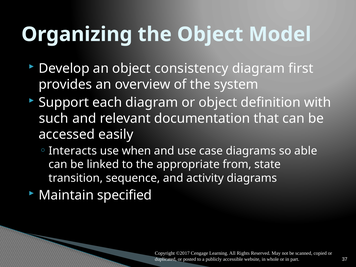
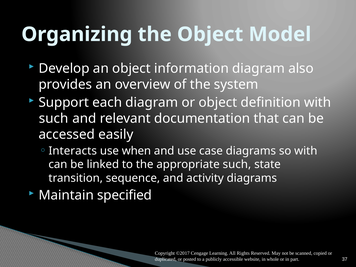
consistency: consistency -> information (191, 68)
first: first -> also (301, 68)
so able: able -> with (306, 151)
appropriate from: from -> such (237, 164)
